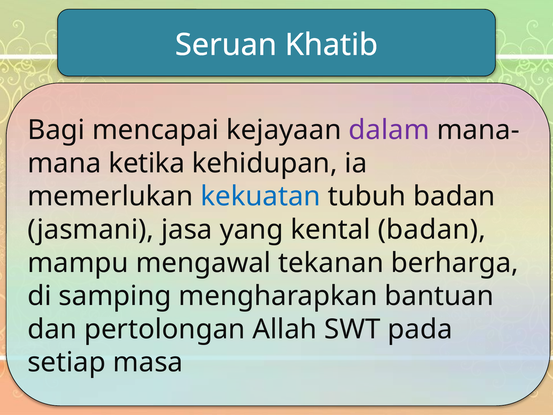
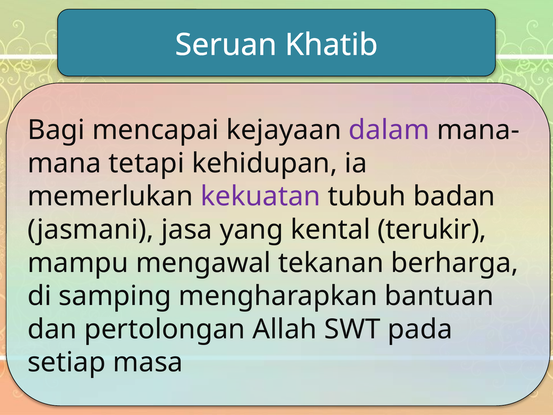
ketika: ketika -> tetapi (147, 163)
kekuatan colour: blue -> purple (261, 196)
kental badan: badan -> terukir (432, 230)
